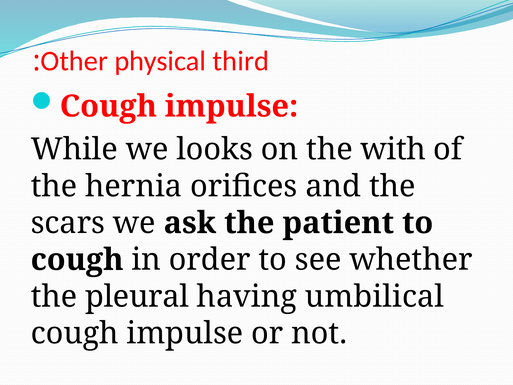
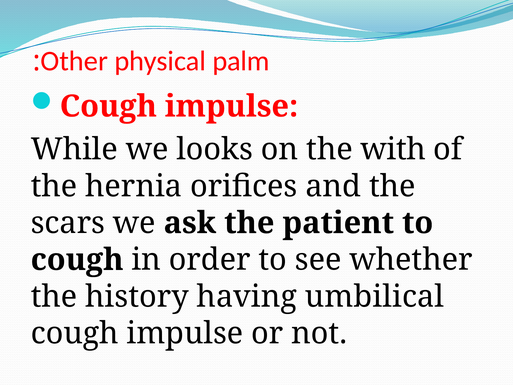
third: third -> palm (241, 61)
pleural: pleural -> history (137, 296)
